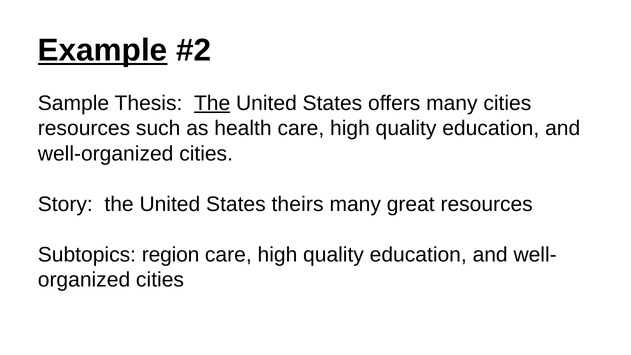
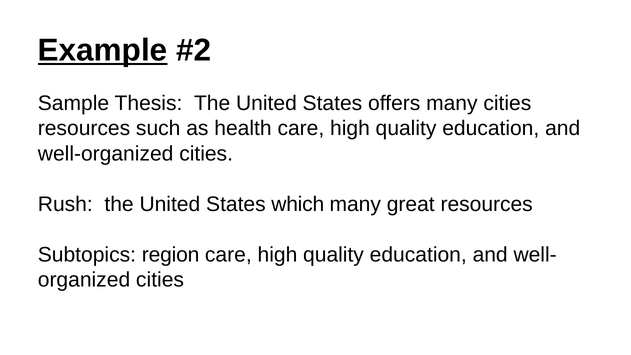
The underline: present -> none (212, 103)
Story: Story -> Rush (65, 204)
theirs: theirs -> which (298, 204)
